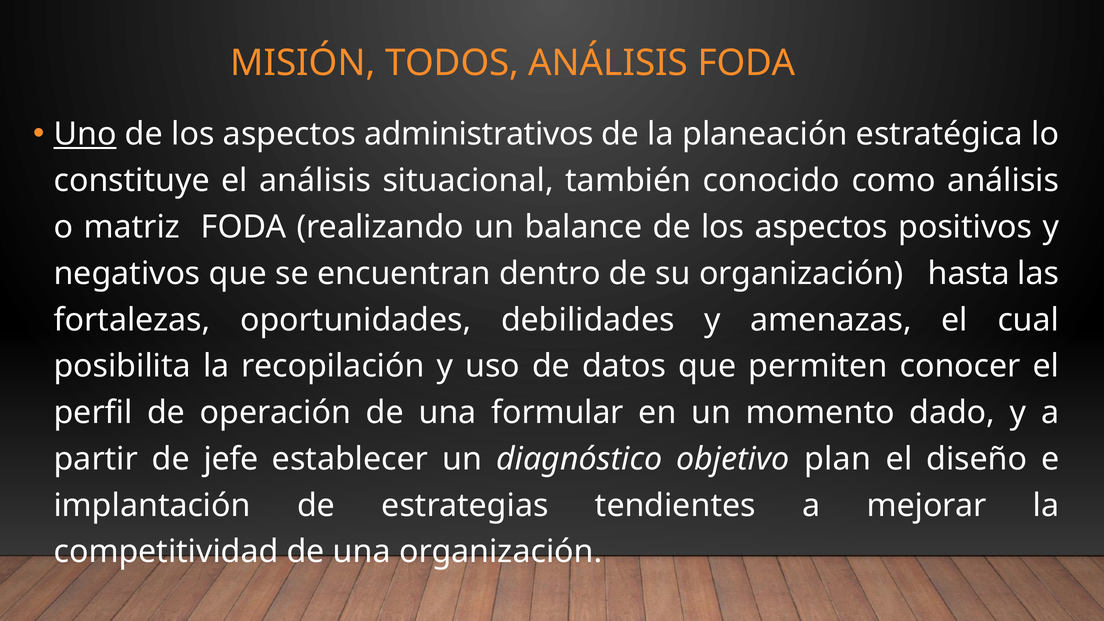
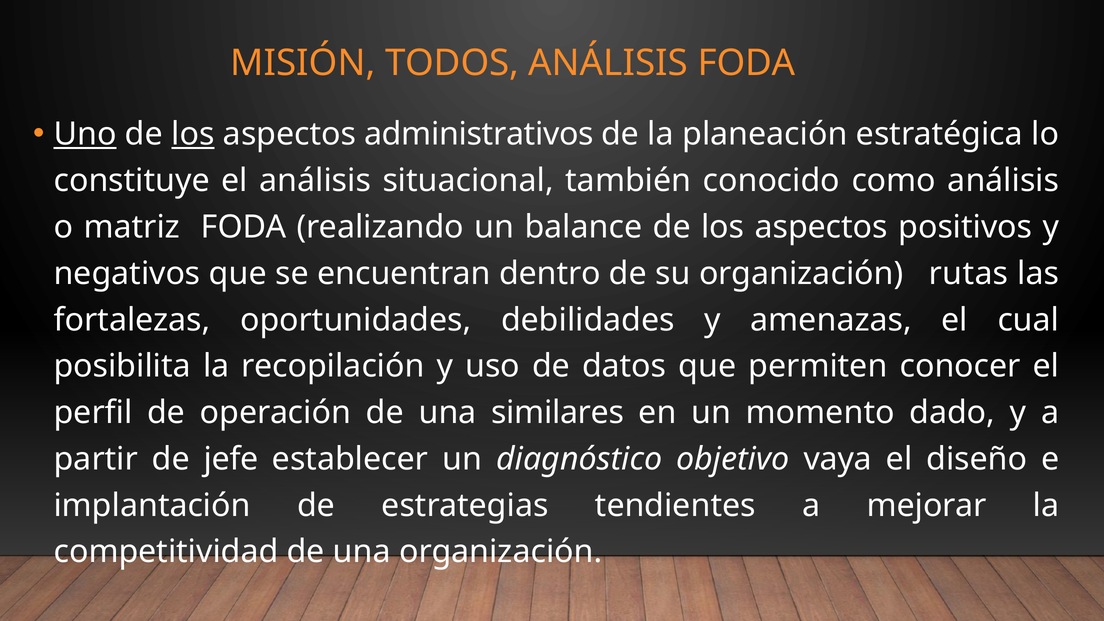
los underline: none -> present (193, 134)
hasta: hasta -> rutas (969, 273)
formular: formular -> similares (558, 413)
plan: plan -> vaya (838, 459)
